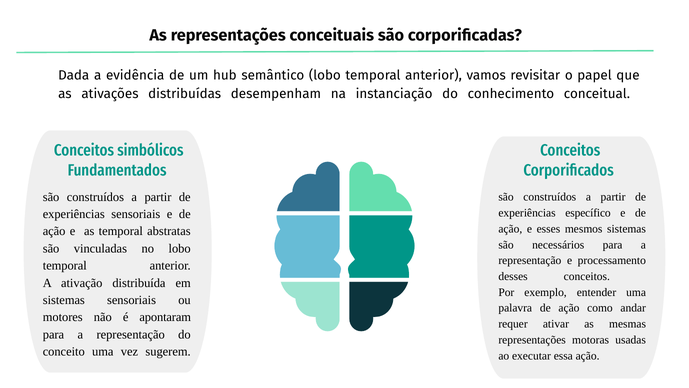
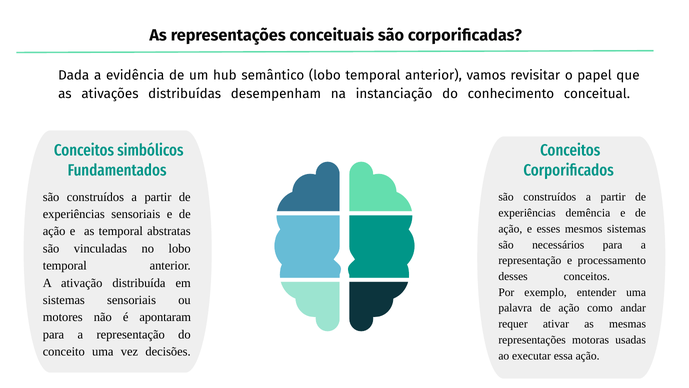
específico: específico -> demência (588, 213)
sugerem: sugerem -> decisões (168, 351)
